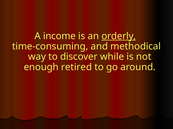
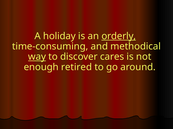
income: income -> holiday (59, 36)
way underline: none -> present (37, 57)
while: while -> cares (112, 57)
